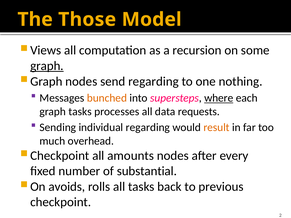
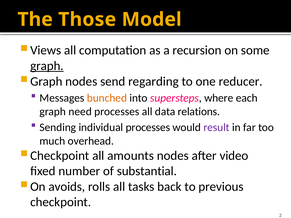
nothing: nothing -> reducer (241, 81)
where underline: present -> none (219, 98)
graph tasks: tasks -> need (80, 112)
requests: requests -> relations (199, 112)
individual regarding: regarding -> processes (148, 128)
result colour: orange -> purple (216, 128)
every: every -> video (234, 156)
